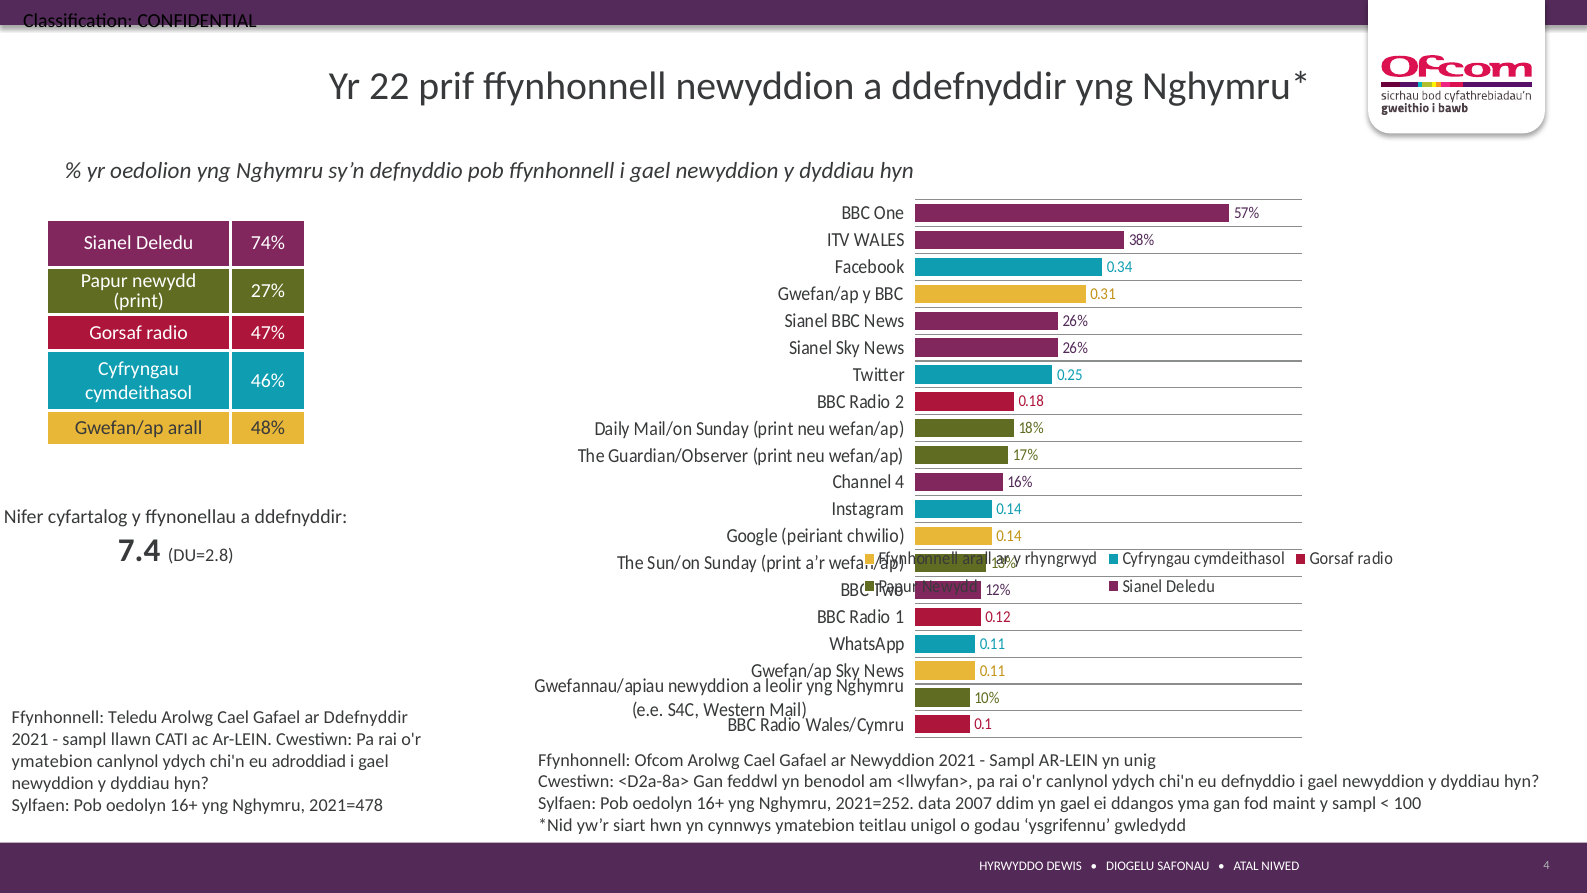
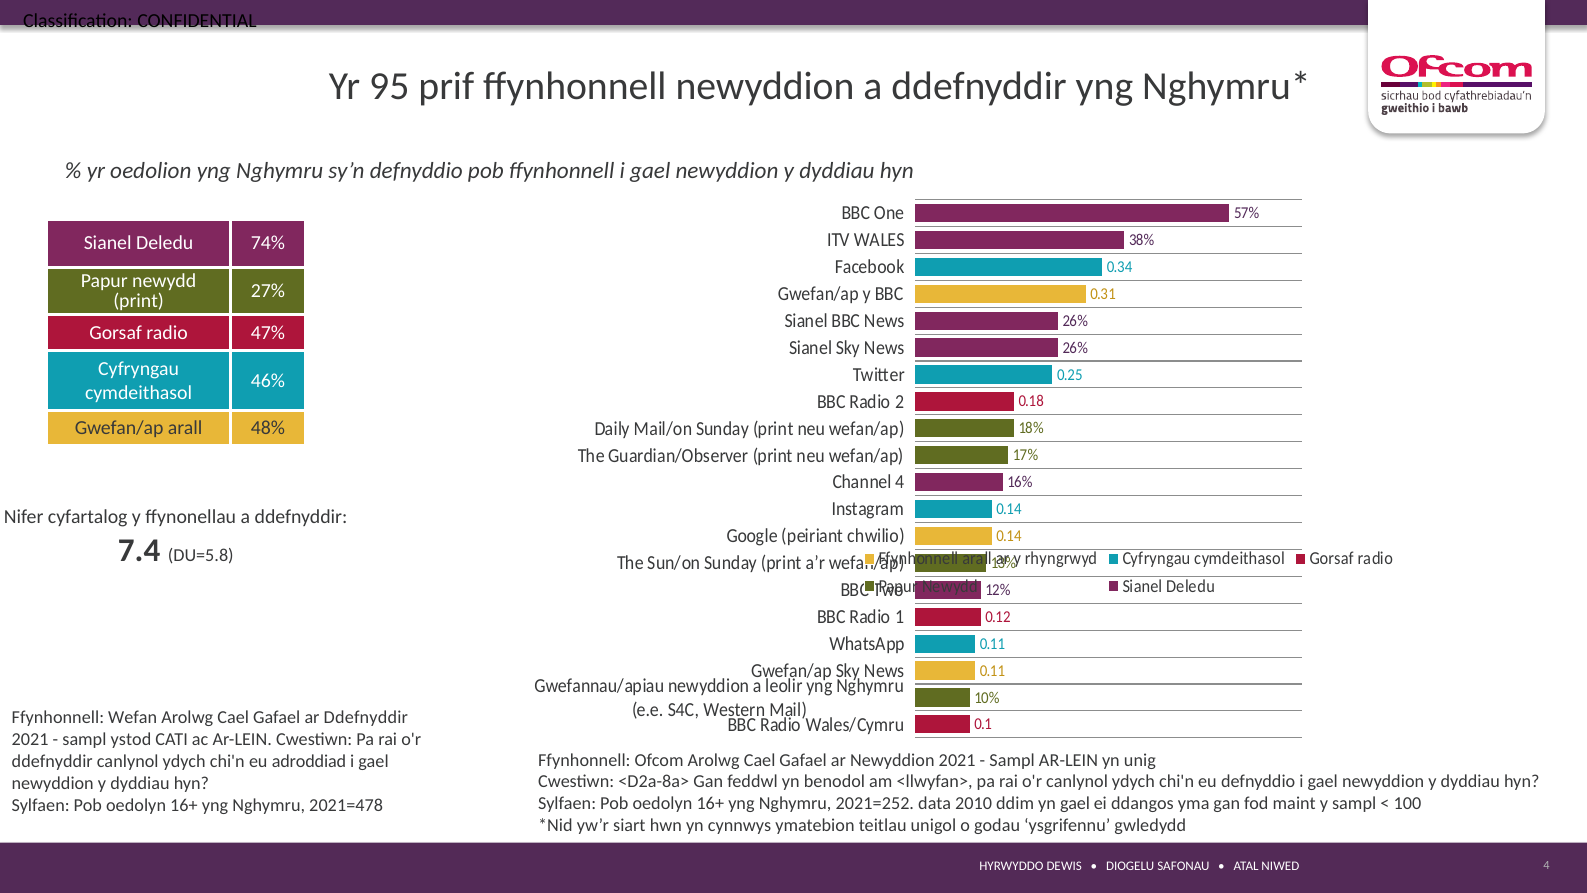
22: 22 -> 95 (389, 86)
DU=2.8: DU=2.8 -> DU=5.8 (201, 555)
Teledu: Teledu -> Wefan (133, 718)
llawn: llawn -> ystod (131, 739)
ymatebion: ymatebion -> ddefnyddir (52, 761)
2007: 2007 -> 2010 (974, 803)
